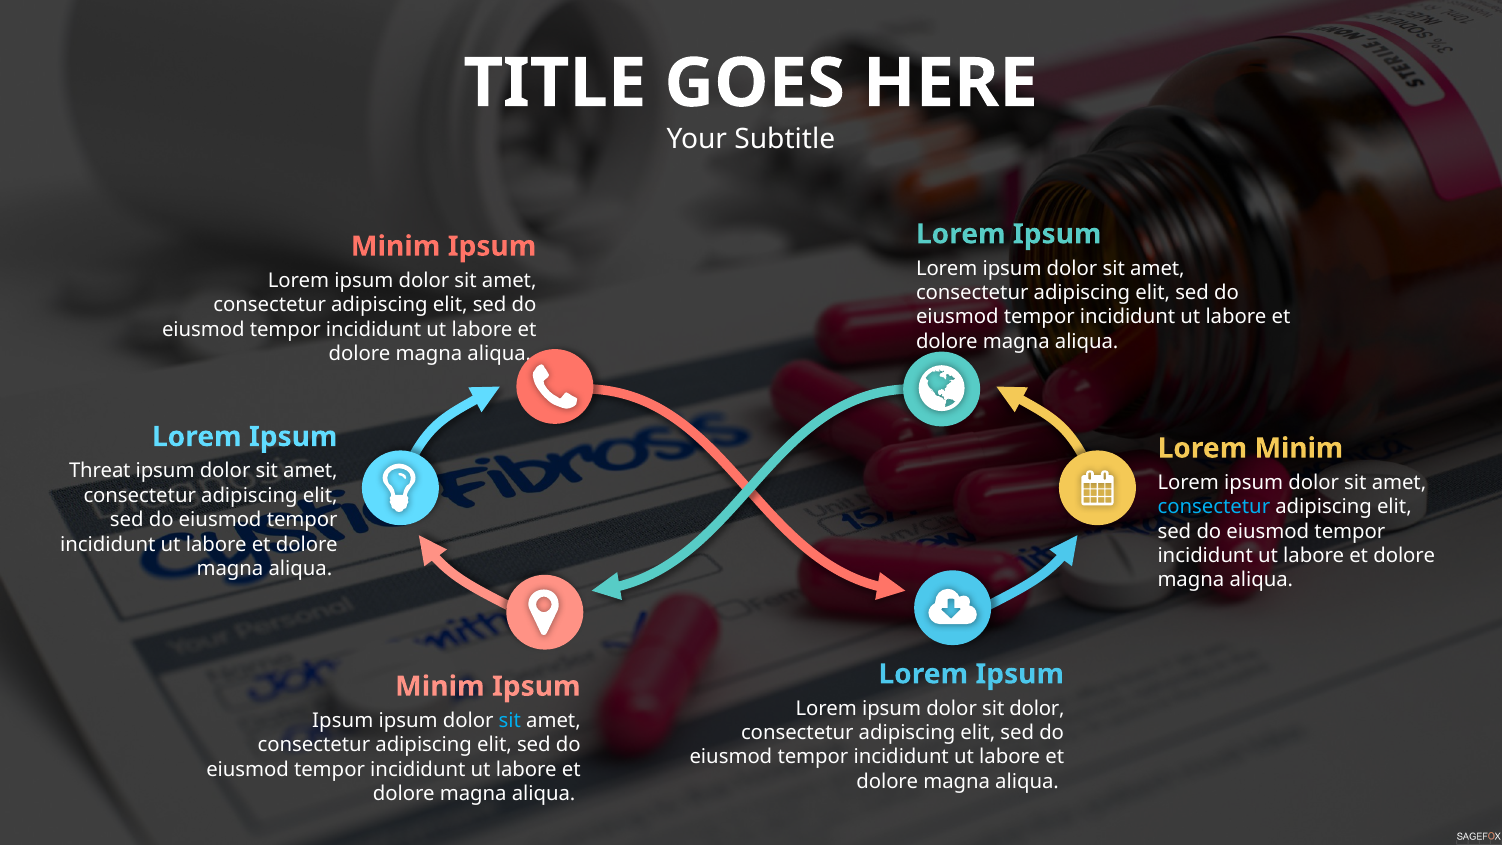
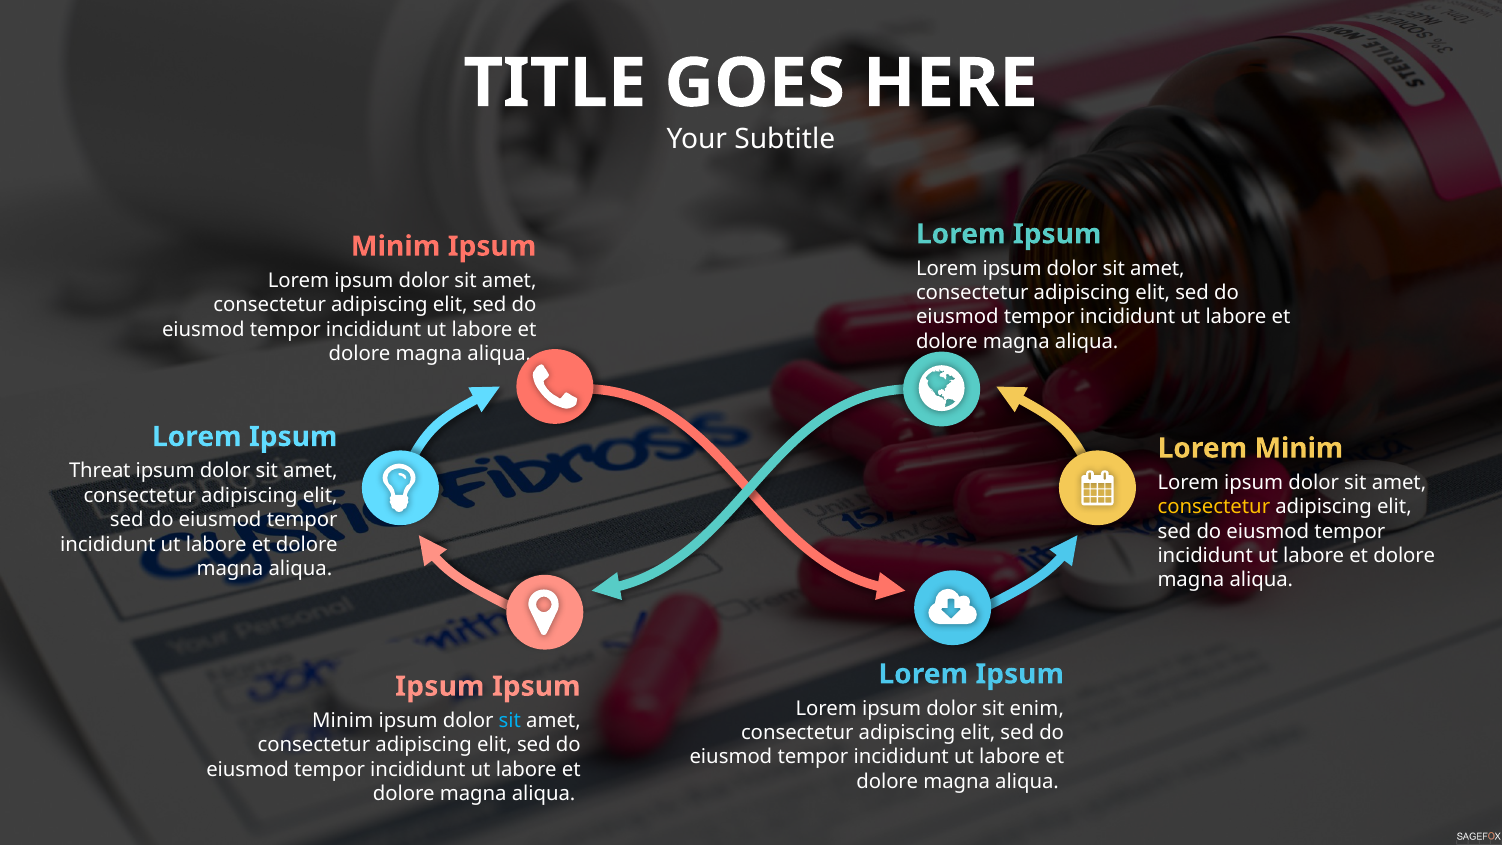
consectetur colour: light blue -> yellow (1214, 507)
Minim: Minim -> Ipsum (440, 686)
sit dolor: dolor -> enim (1037, 708)
Ipsum: Ipsum -> Minim (343, 721)
